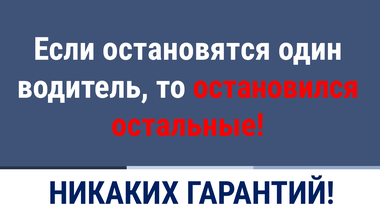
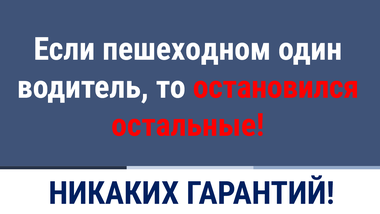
остановятся: остановятся -> пешеходном (187, 49)
